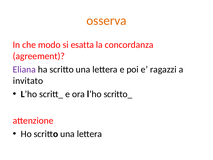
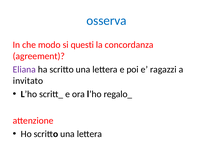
osserva colour: orange -> blue (106, 21)
esatta: esatta -> questi (82, 45)
scritto_: scritto_ -> regalo_ (118, 94)
